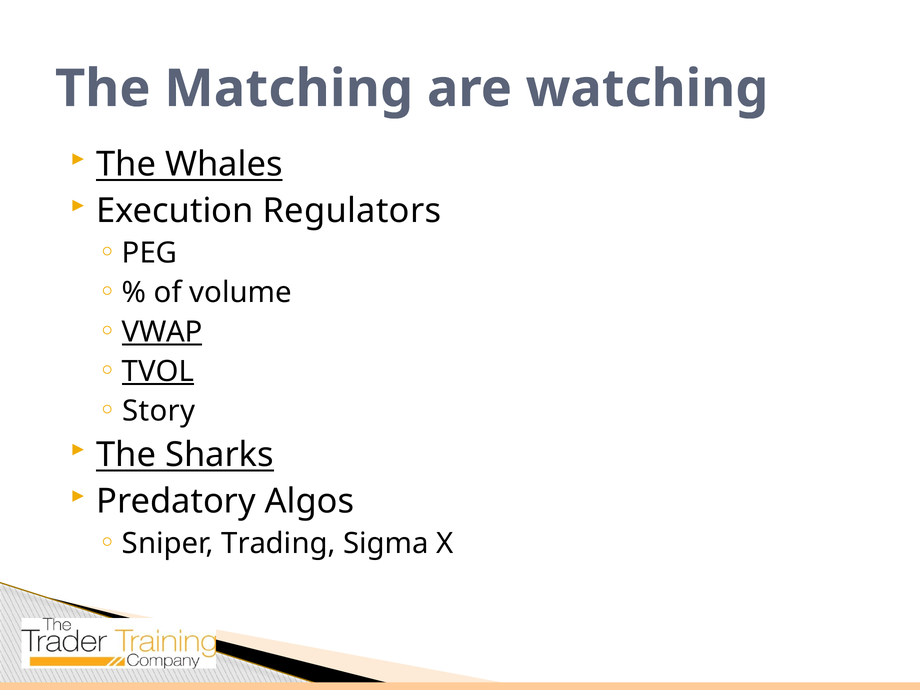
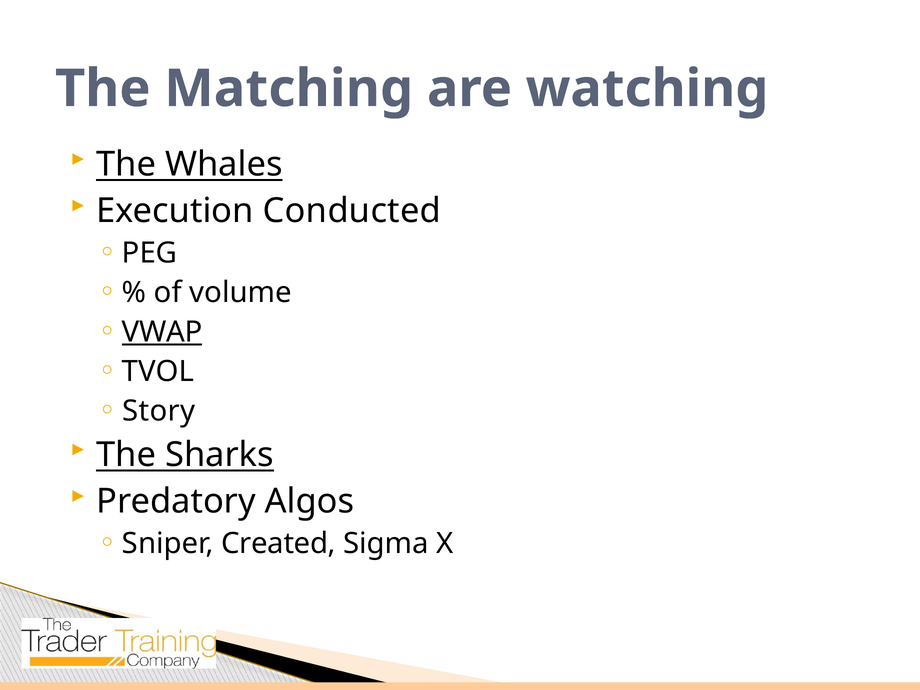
Regulators: Regulators -> Conducted (352, 211)
TVOL underline: present -> none (158, 371)
Trading: Trading -> Created (278, 543)
